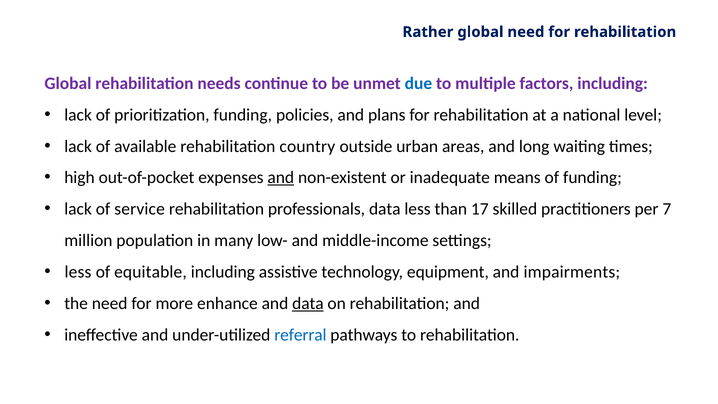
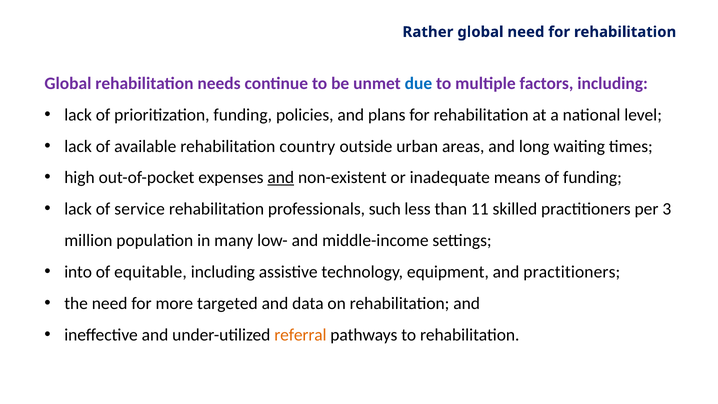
professionals data: data -> such (385, 209)
17: 17 -> 11 (480, 209)
7: 7 -> 3 (667, 209)
less: less -> into (78, 272)
and impairments: impairments -> practitioners (572, 272)
enhance: enhance -> targeted (227, 303)
data underline: present -> none (308, 303)
referral colour: blue -> orange (300, 335)
